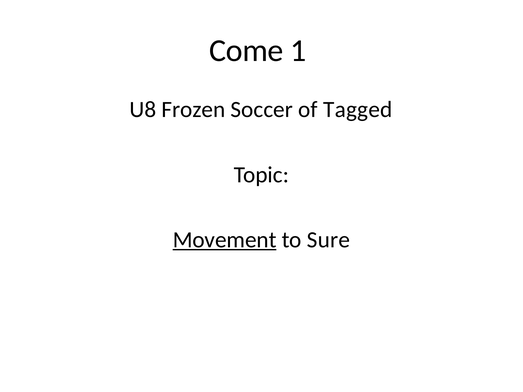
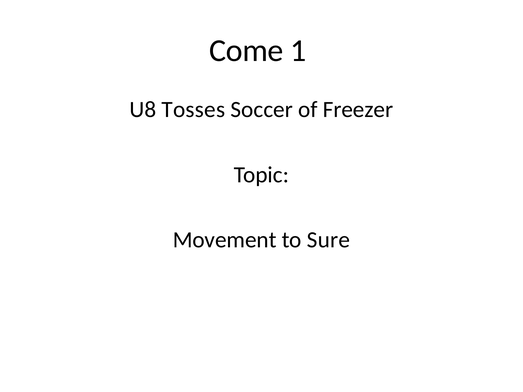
Frozen: Frozen -> Tosses (193, 110)
Tagged: Tagged -> Freezer (358, 110)
Movement underline: present -> none (225, 240)
